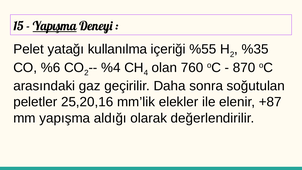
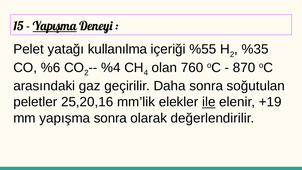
ile underline: none -> present (209, 102)
+87: +87 -> +19 (270, 102)
yapışma aldığı: aldığı -> sonra (110, 118)
